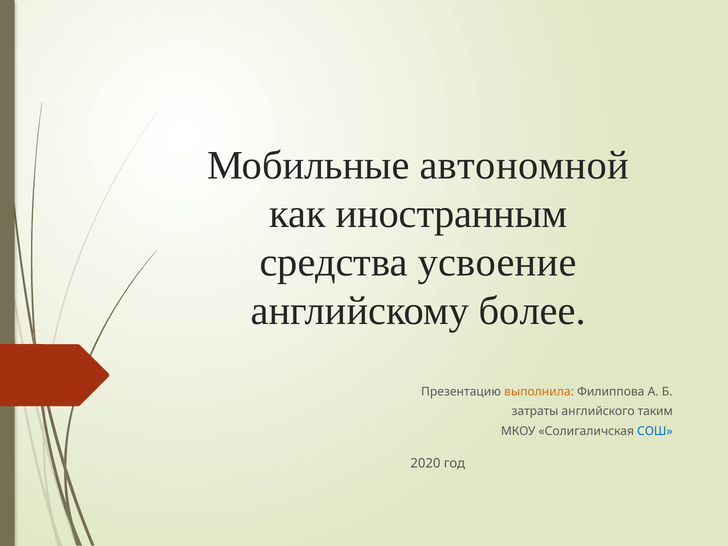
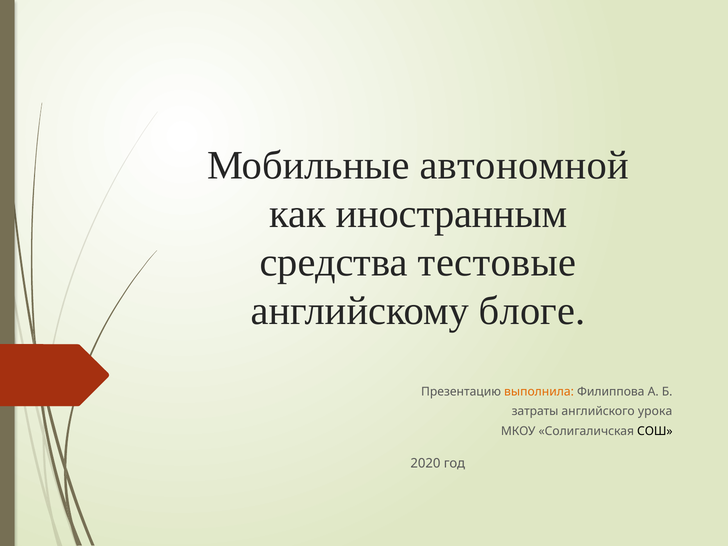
усвоение: усвоение -> тестовые (497, 262)
более: более -> блоге (532, 311)
таким: таким -> урока (655, 411)
СОШ colour: blue -> black (655, 431)
